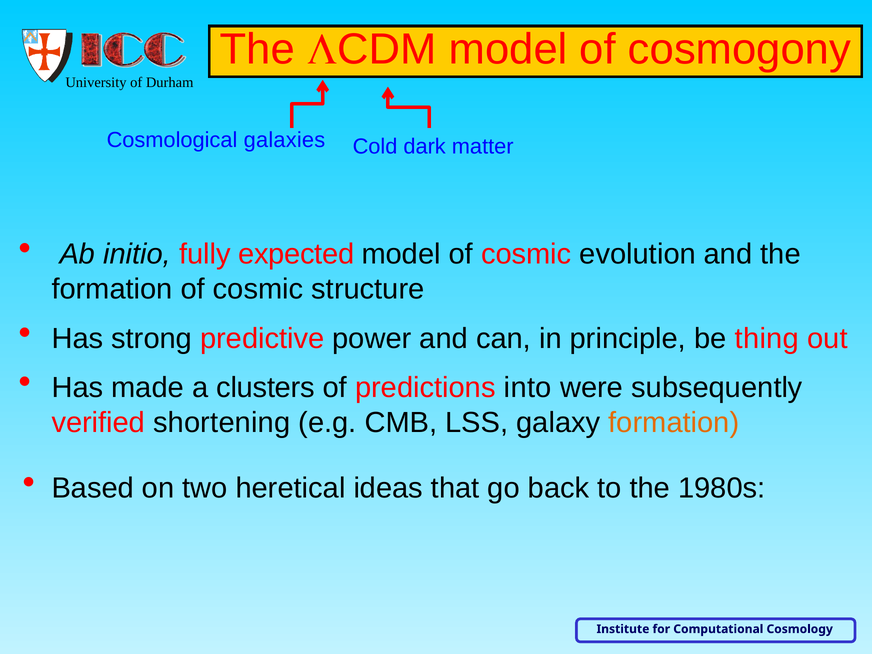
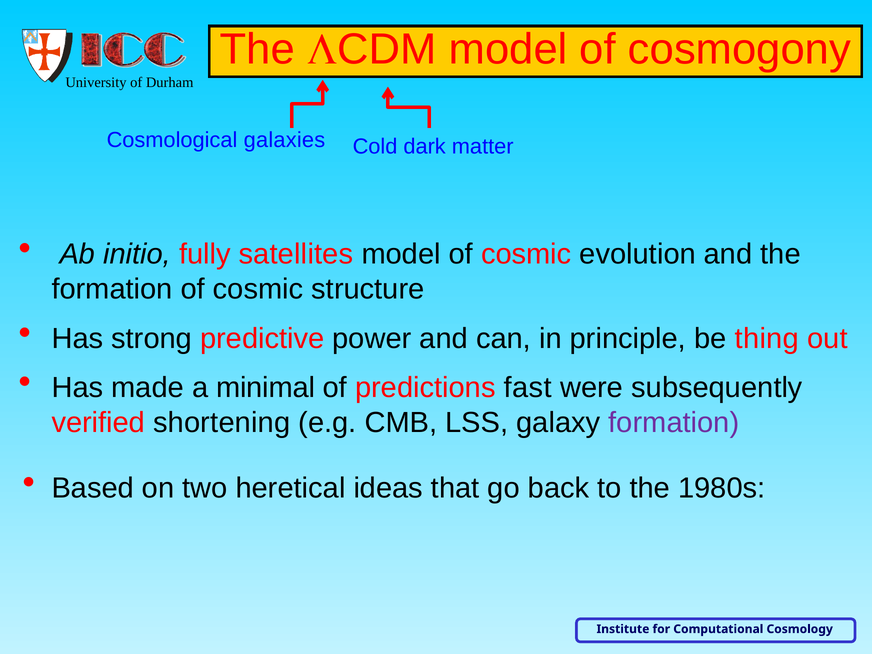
expected: expected -> satellites (296, 254)
clusters: clusters -> minimal (266, 388)
into: into -> fast (528, 388)
formation colour: orange -> purple (674, 423)
